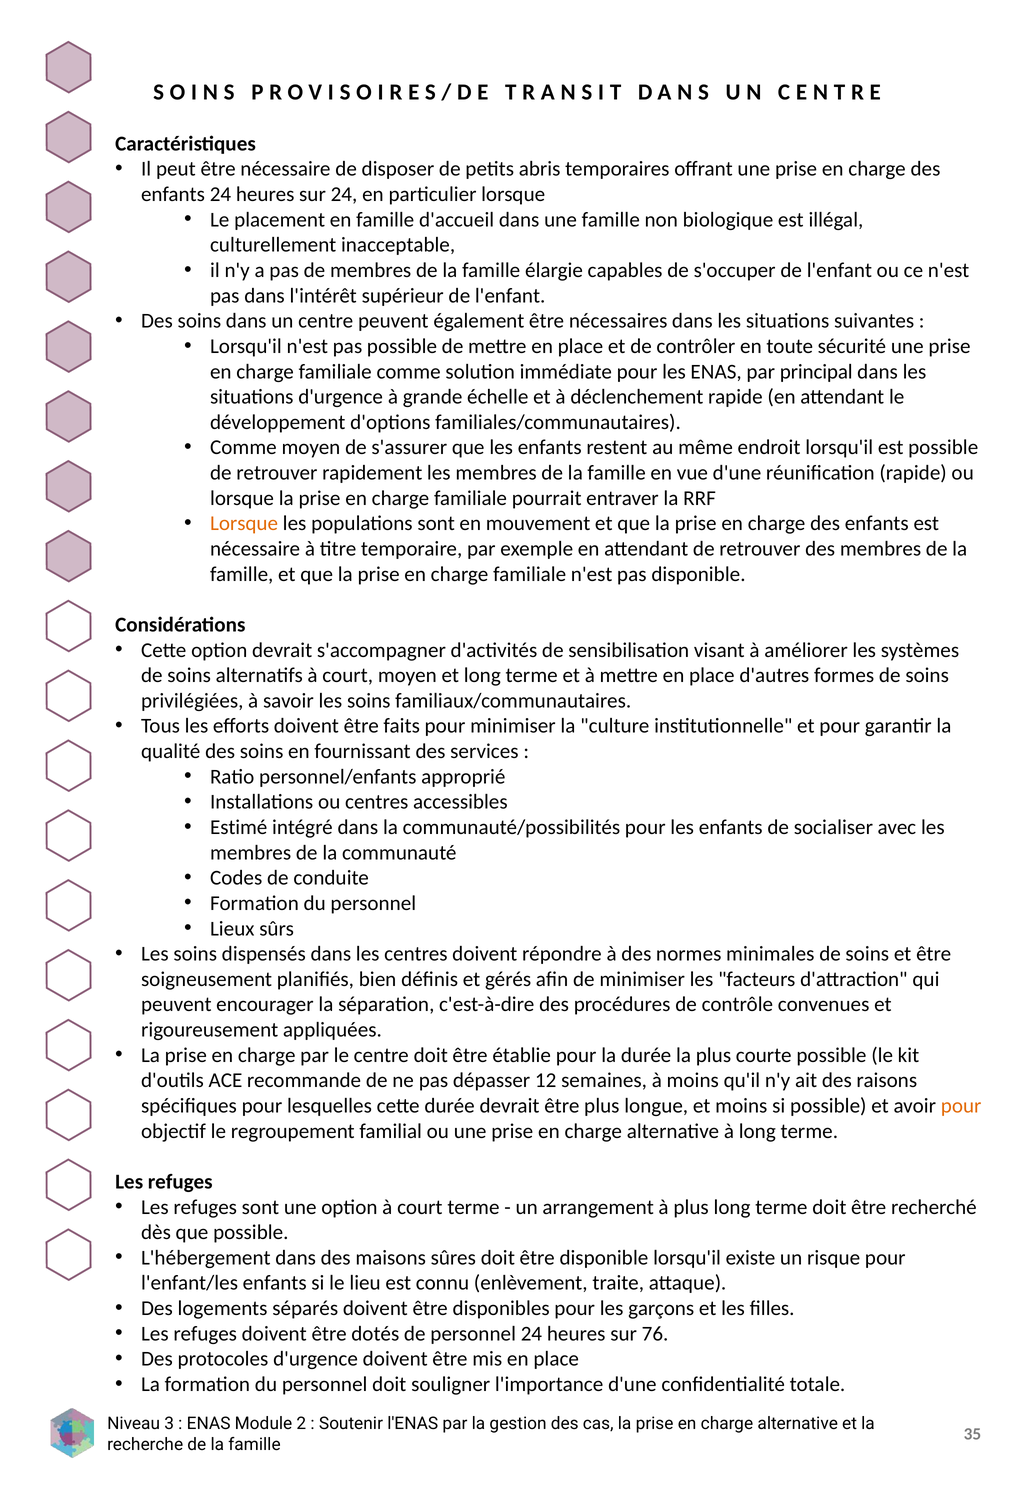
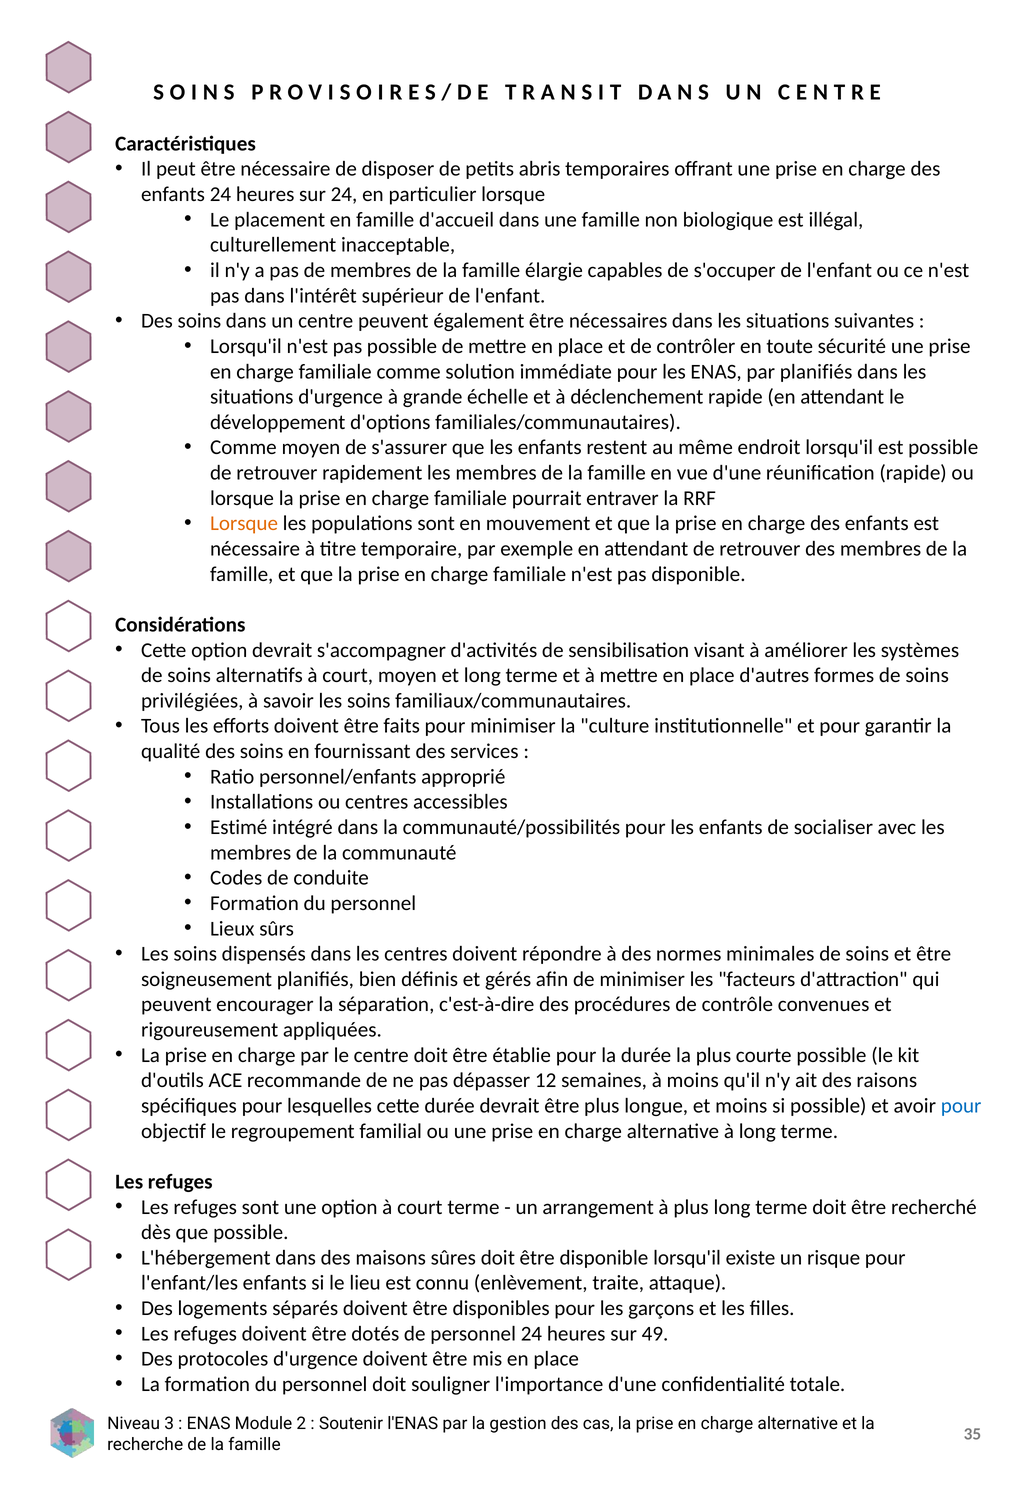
par principal: principal -> planifiés (816, 372)
pour colour: orange -> blue (961, 1106)
76: 76 -> 49 (655, 1334)
